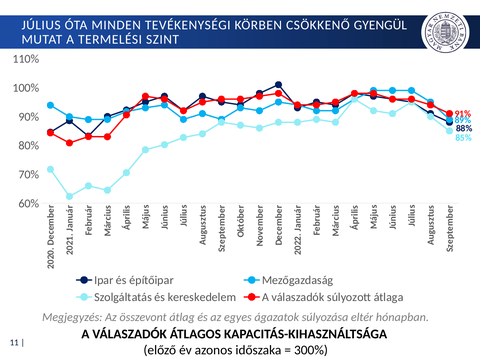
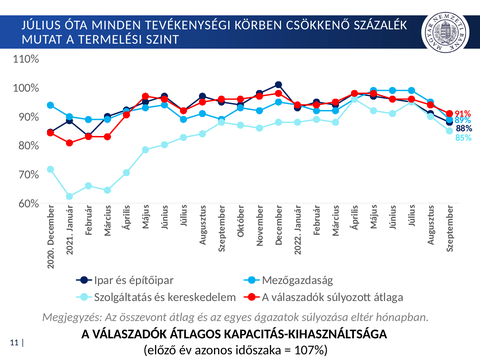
GYENGÜL: GYENGÜL -> SZÁZALÉK (380, 25)
300%: 300% -> 107% (311, 350)
